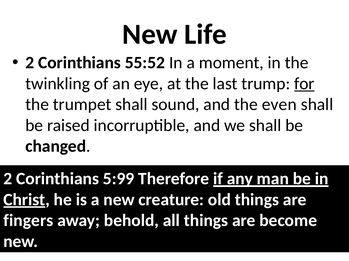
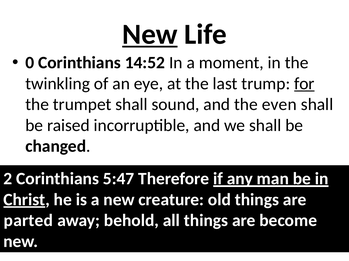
New underline: none -> present (150, 34)
2: 2 -> 0 (30, 63)
55:52: 55:52 -> 14:52 (145, 63)
5:99: 5:99 -> 5:47 (119, 179)
fingers: fingers -> parted (28, 221)
